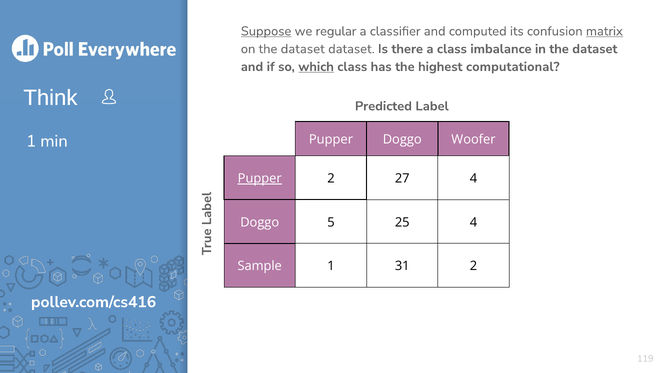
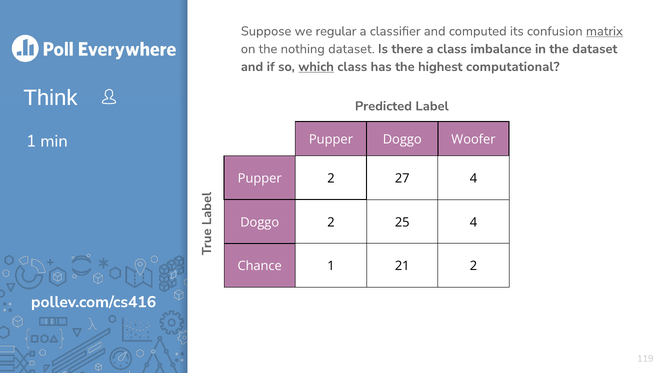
Suppose underline: present -> none (266, 31)
on the dataset: dataset -> nothing (303, 49)
Pupper underline: present -> none (260, 178)
Doggo 5: 5 -> 2 (331, 222)
Sample: Sample -> Chance (260, 266)
31: 31 -> 21 (402, 266)
